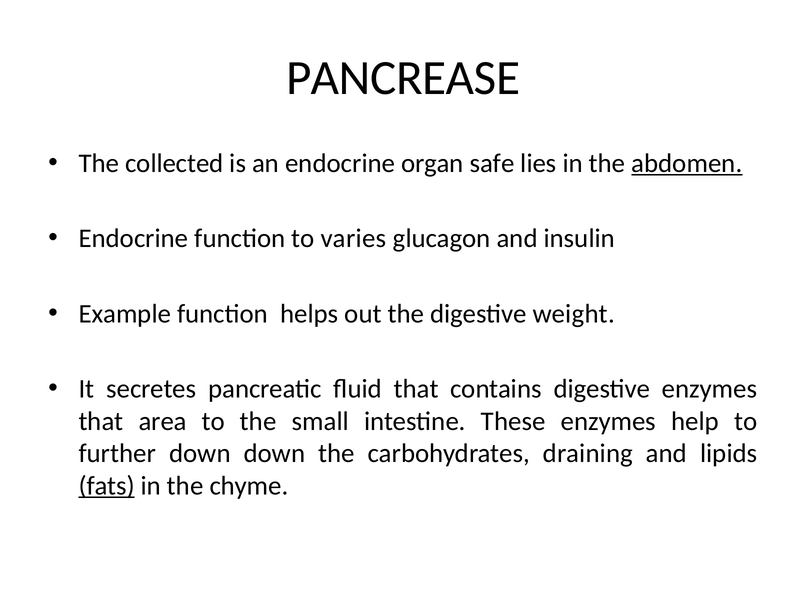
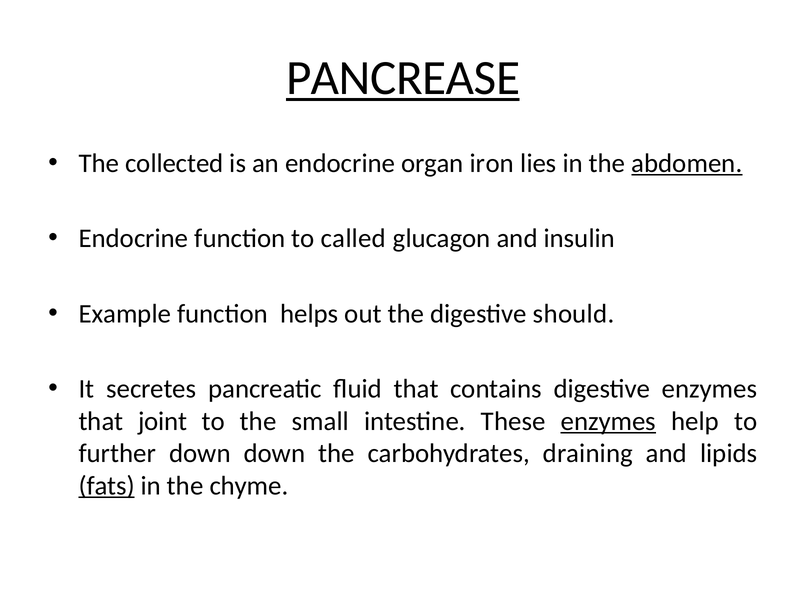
PANCREASE underline: none -> present (403, 78)
safe: safe -> iron (492, 163)
varies: varies -> called (353, 238)
weight: weight -> should (574, 313)
area: area -> joint (163, 421)
enzymes underline: none -> present (608, 421)
